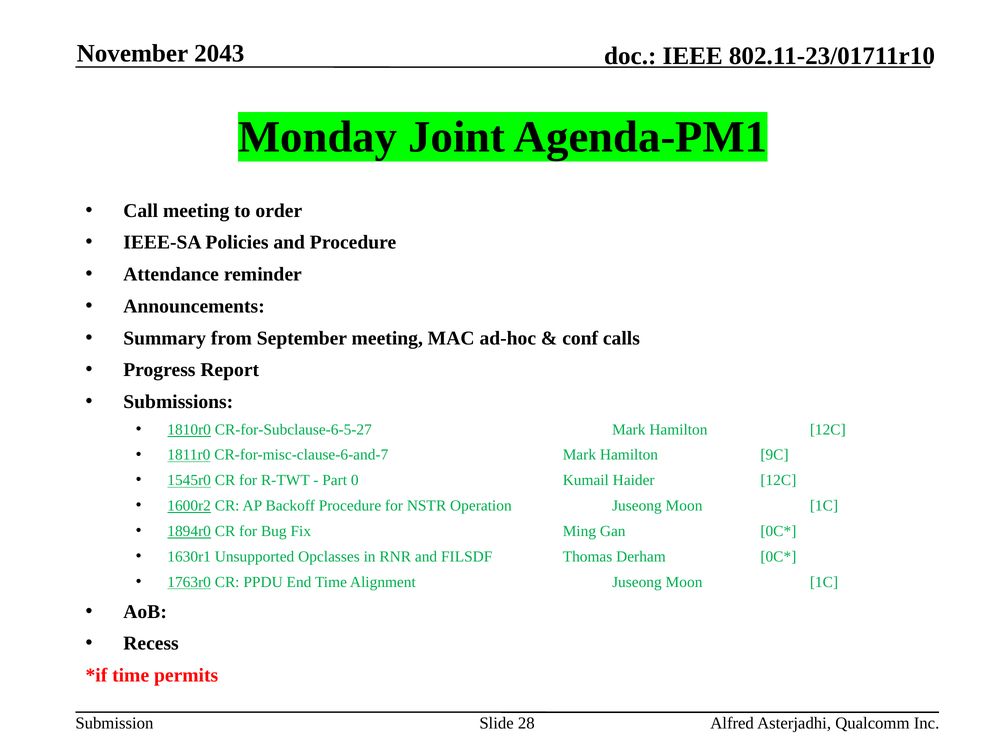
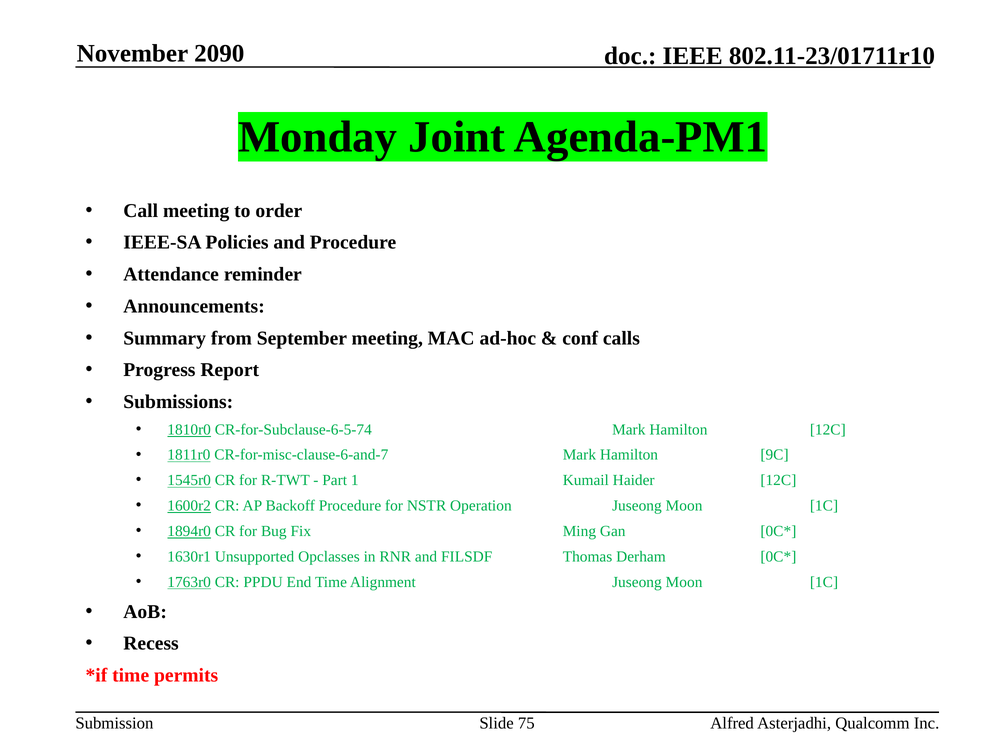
2043: 2043 -> 2090 (219, 53)
CR-for-Subclause-6-5-27: CR-for-Subclause-6-5-27 -> CR-for-Subclause-6-5-74 (293, 430)
0: 0 -> 1 (355, 481)
28: 28 -> 75 (526, 724)
